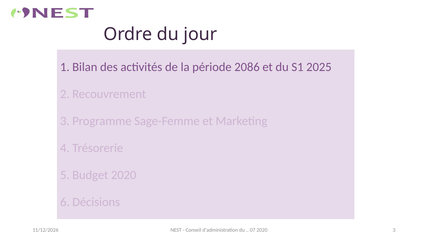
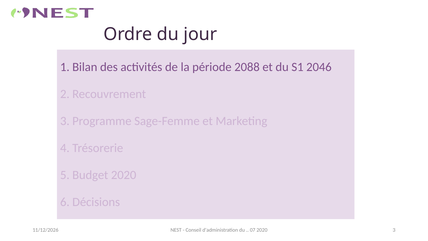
2086: 2086 -> 2088 (247, 67)
2025: 2025 -> 2046 (319, 67)
